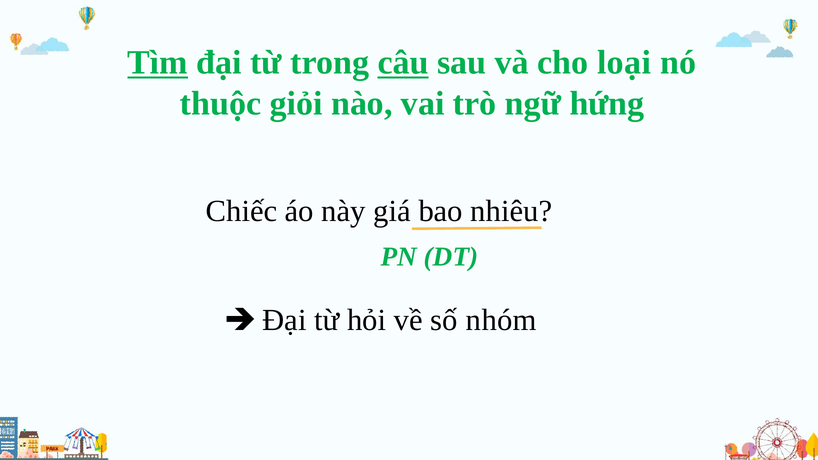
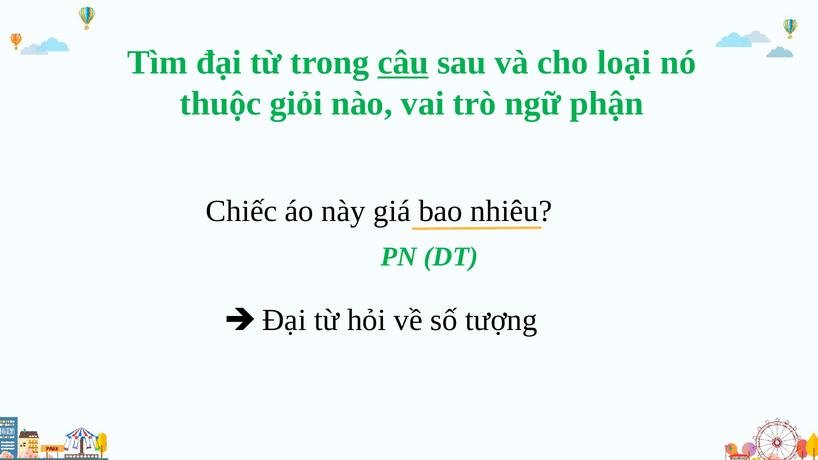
Tìm underline: present -> none (158, 63)
hứng: hứng -> phận (607, 104)
nhóm: nhóm -> tượng (501, 320)
